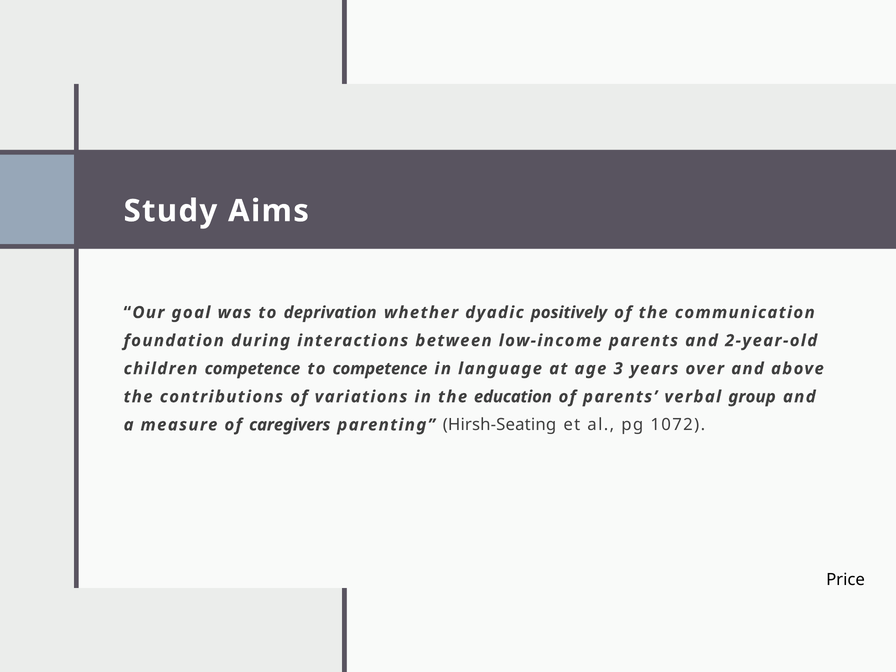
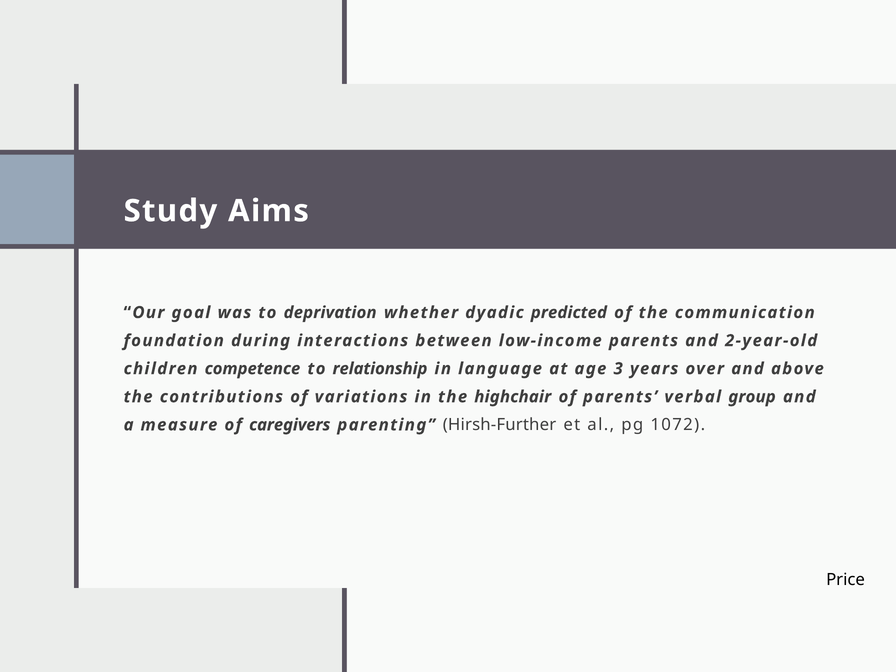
positively: positively -> predicted (569, 313)
to competence: competence -> relationship (380, 369)
education: education -> highchair (513, 397)
Hirsh-Seating: Hirsh-Seating -> Hirsh-Further (499, 425)
